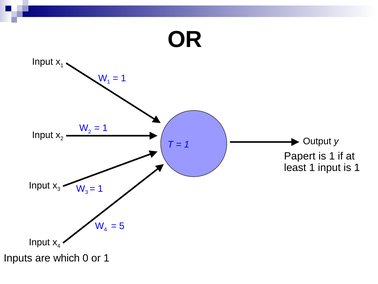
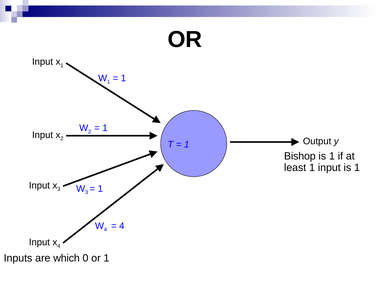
Papert: Papert -> Bishop (300, 156)
5: 5 -> 4 (122, 226)
